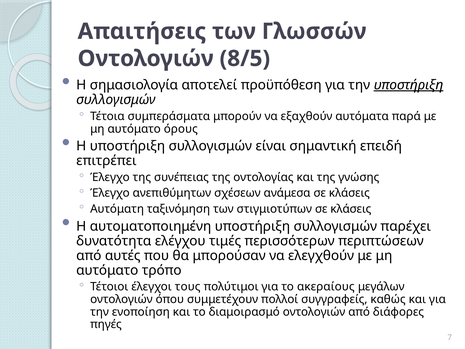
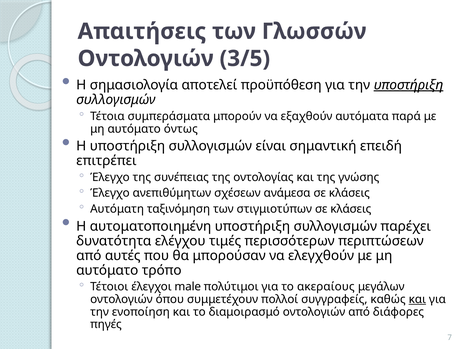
8/5: 8/5 -> 3/5 (245, 59)
όρους: όρους -> όντως (181, 129)
τους: τους -> male (188, 287)
και underline: none -> present (417, 299)
